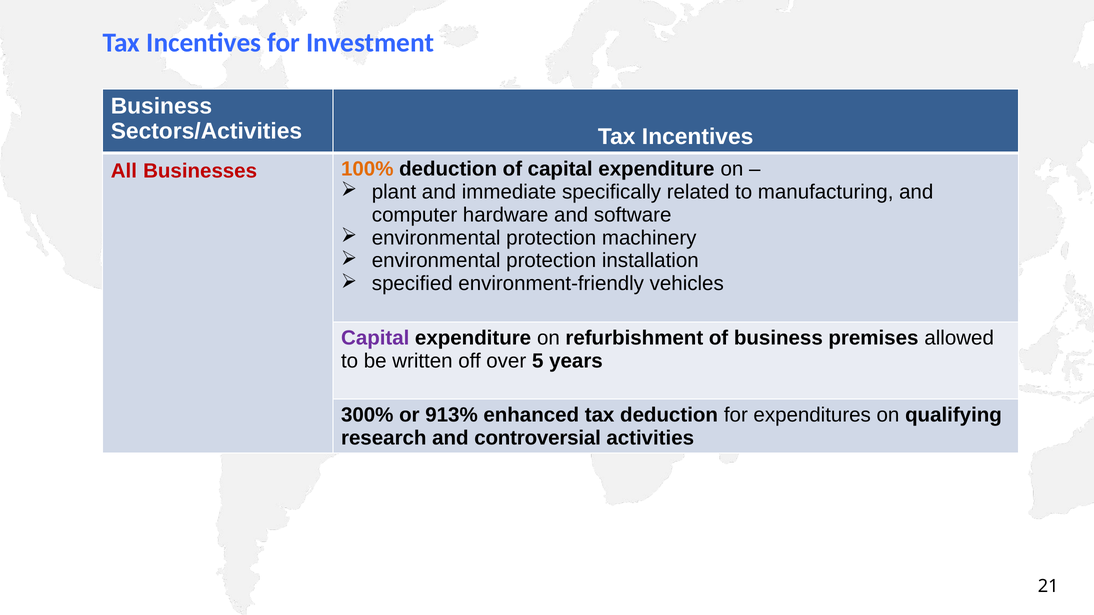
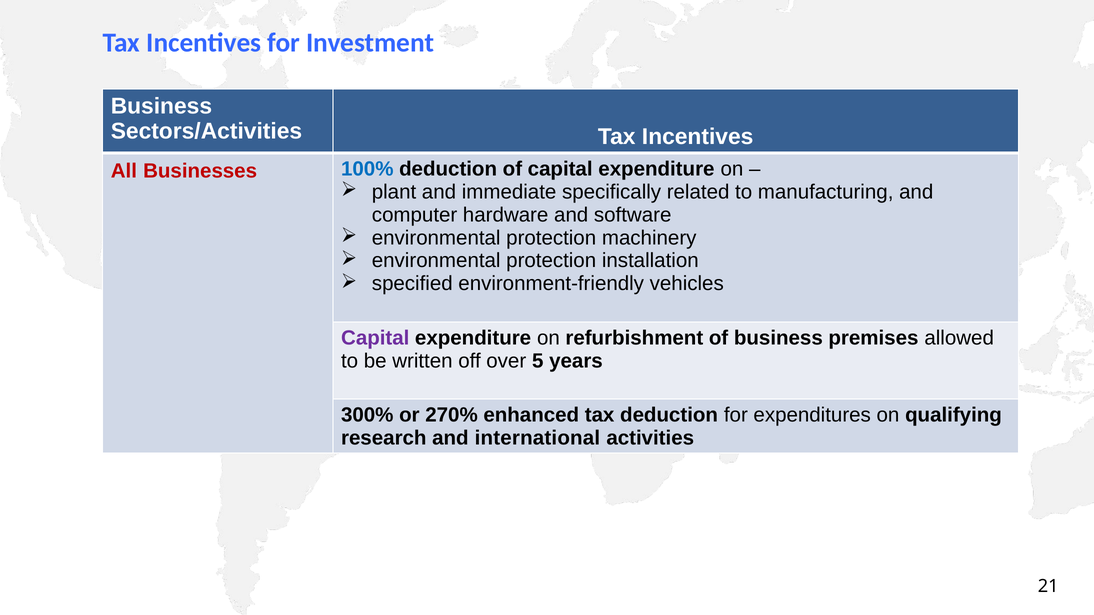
100% colour: orange -> blue (367, 169)
913%: 913% -> 270% (452, 415)
controversial: controversial -> international (537, 438)
